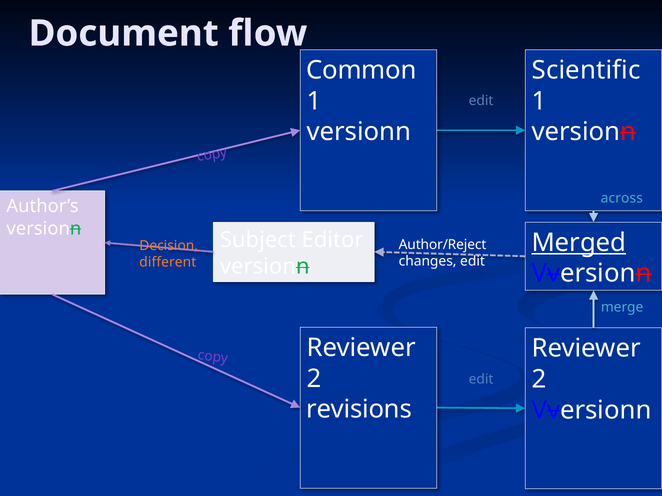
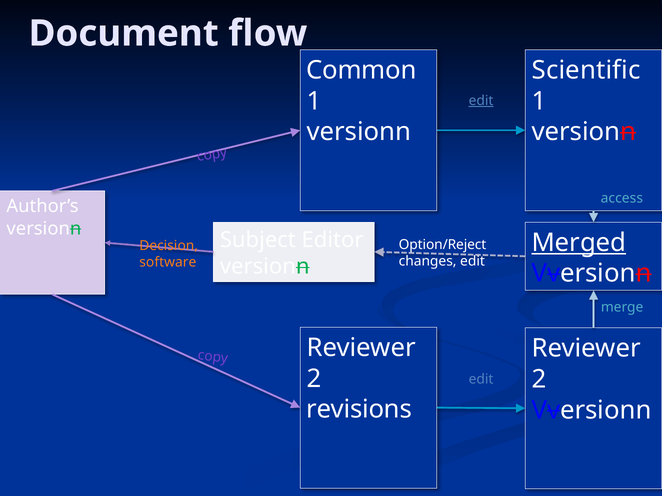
edit underline: none -> present (481, 101)
across: across -> access (622, 198)
Author/Reject: Author/Reject -> Option/Reject (443, 245)
different: different -> software (168, 263)
